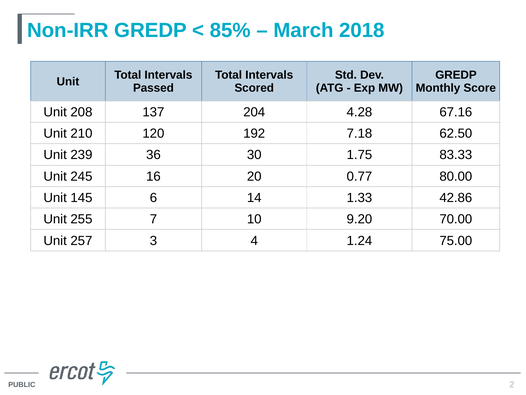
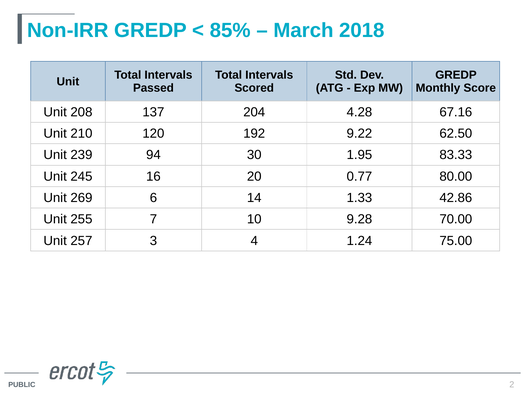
7.18: 7.18 -> 9.22 (359, 133)
36: 36 -> 94 (153, 155)
1.75: 1.75 -> 1.95 (359, 155)
145: 145 -> 269 (81, 198)
9.20: 9.20 -> 9.28 (359, 219)
